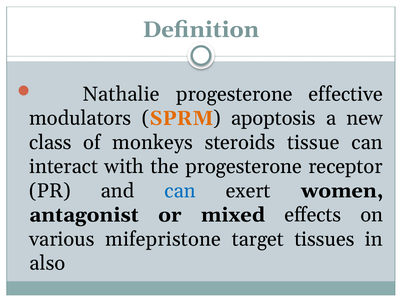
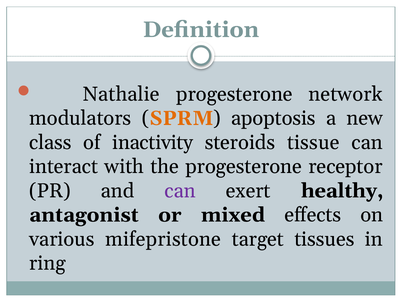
effective: effective -> network (346, 94)
monkeys: monkeys -> inactivity (153, 142)
can colour: blue -> purple (180, 190)
women: women -> healthy (342, 190)
also: also -> ring (48, 263)
